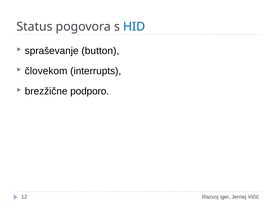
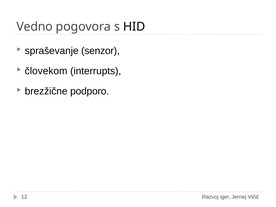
Status: Status -> Vedno (35, 27)
HID colour: blue -> black (134, 27)
button: button -> senzor (100, 51)
